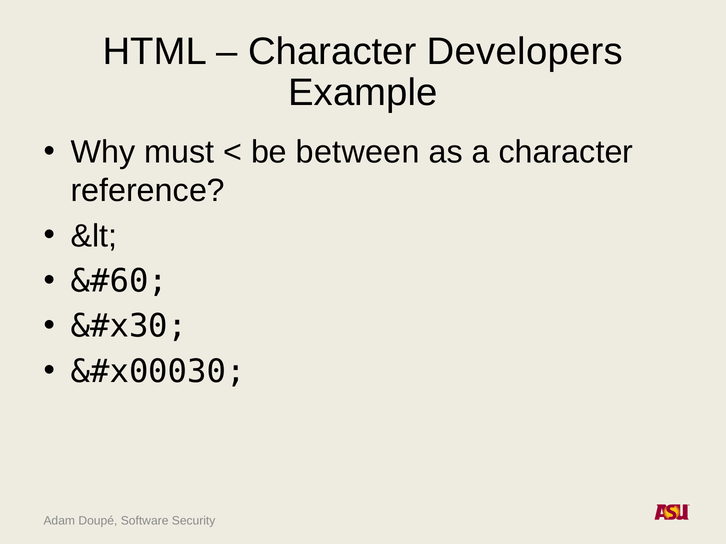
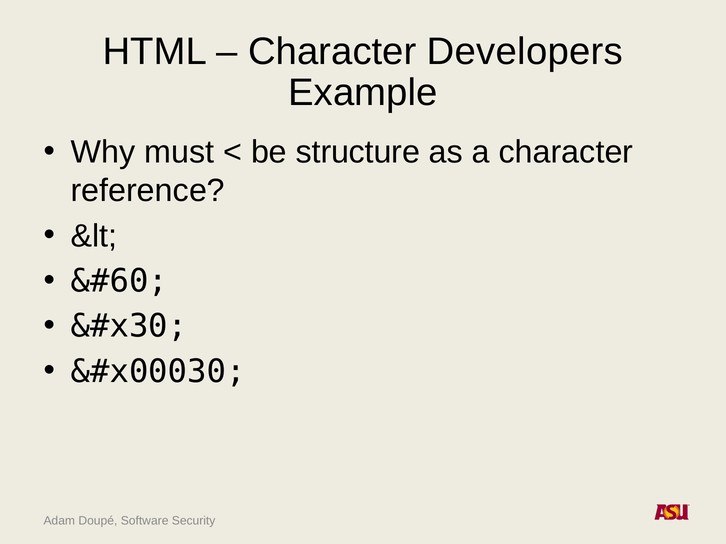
between: between -> structure (358, 152)
